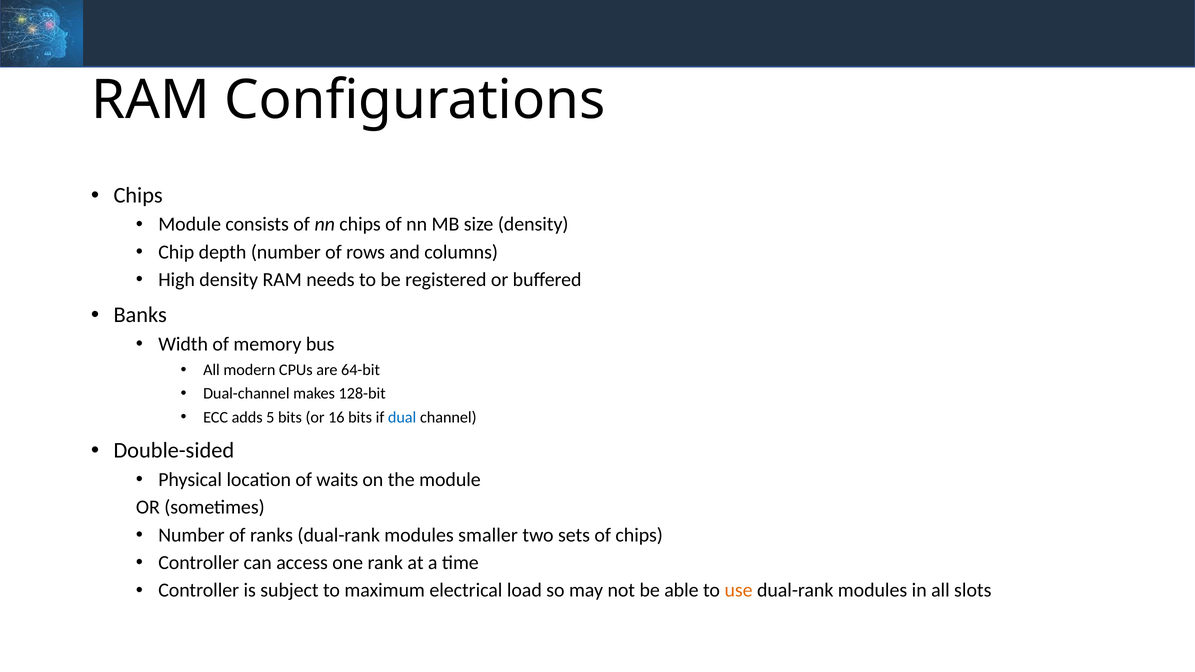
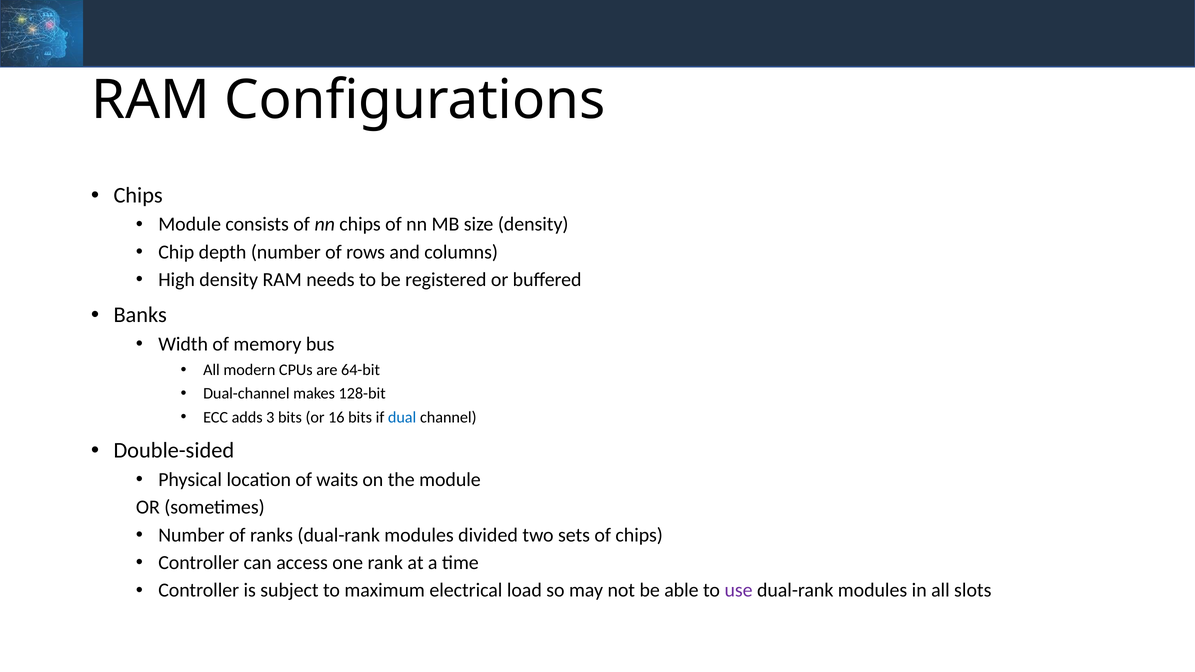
5: 5 -> 3 (270, 417)
smaller: smaller -> divided (488, 535)
use colour: orange -> purple (739, 590)
